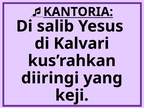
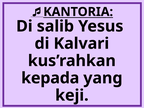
diiringi: diiringi -> kepada (50, 78)
